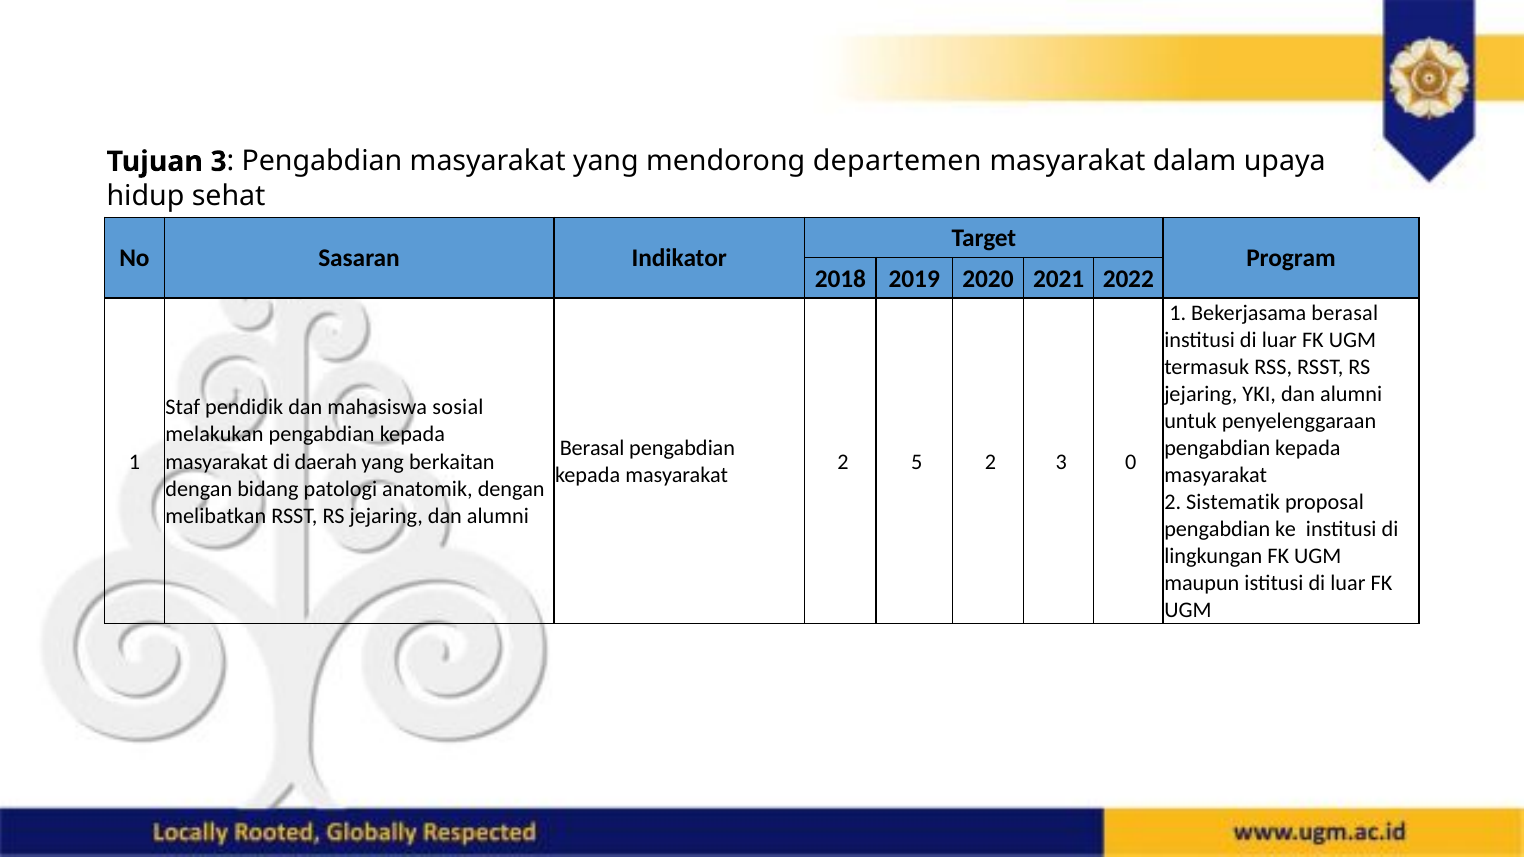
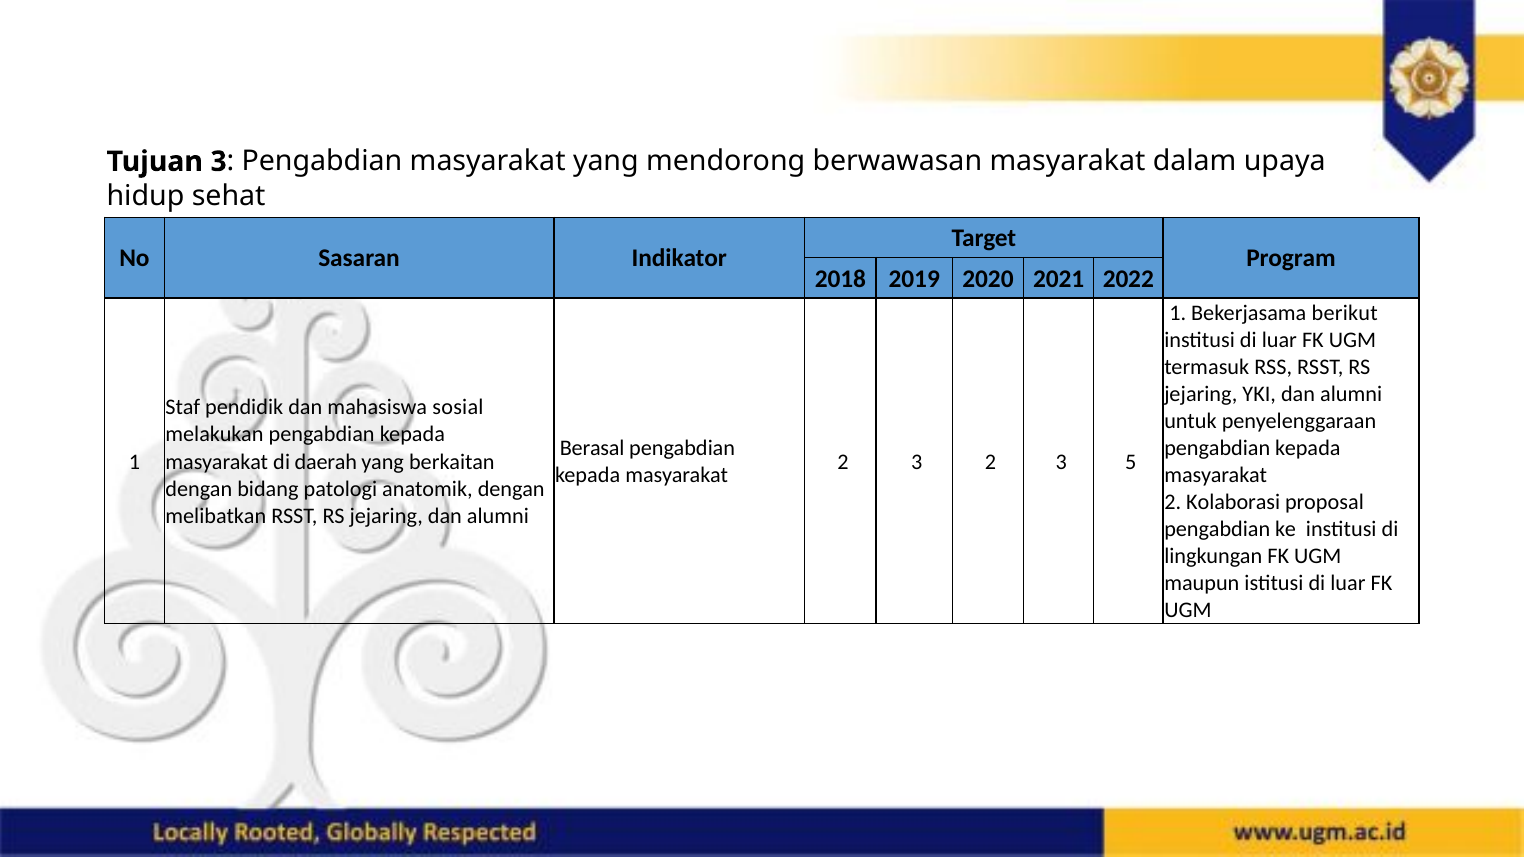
departemen: departemen -> berwawasan (897, 162)
Bekerjasama berasal: berasal -> berikut (1345, 313)
5: 5 -> 3 (917, 462)
0: 0 -> 5 (1131, 462)
Sistematik: Sistematik -> Kolaborasi (1233, 502)
